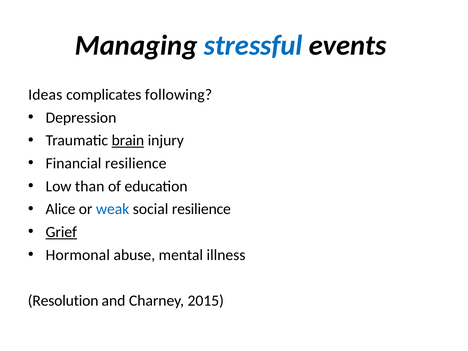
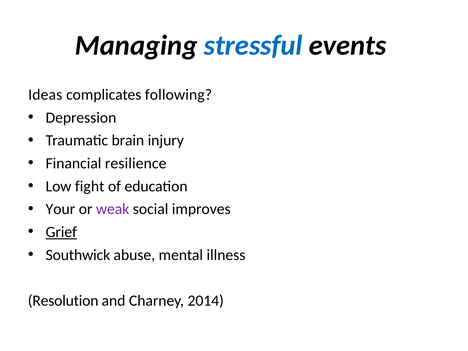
brain underline: present -> none (128, 140)
than: than -> fight (90, 186)
Alice: Alice -> Your (60, 209)
weak colour: blue -> purple (113, 209)
social resilience: resilience -> improves (201, 209)
Hormonal: Hormonal -> Southwick (78, 255)
2015: 2015 -> 2014 (206, 301)
